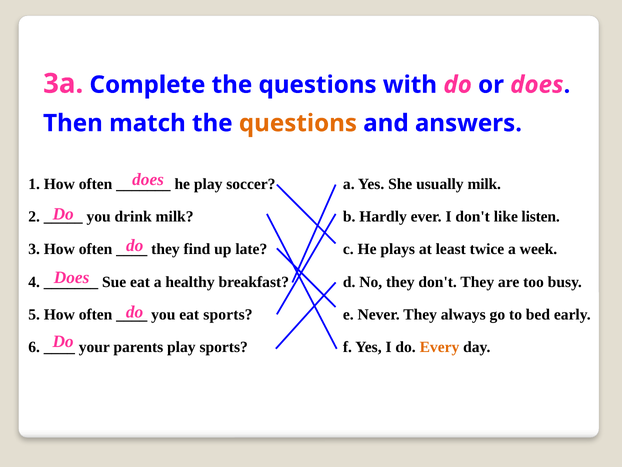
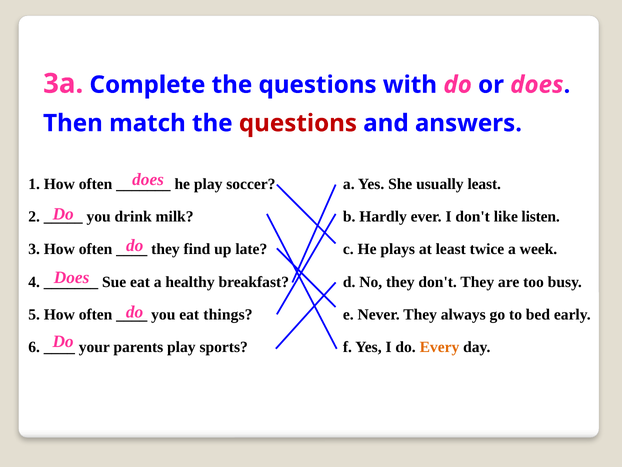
questions colour: orange -> red (298, 123)
usually milk: milk -> least (484, 184)
eat sports: sports -> things (228, 314)
